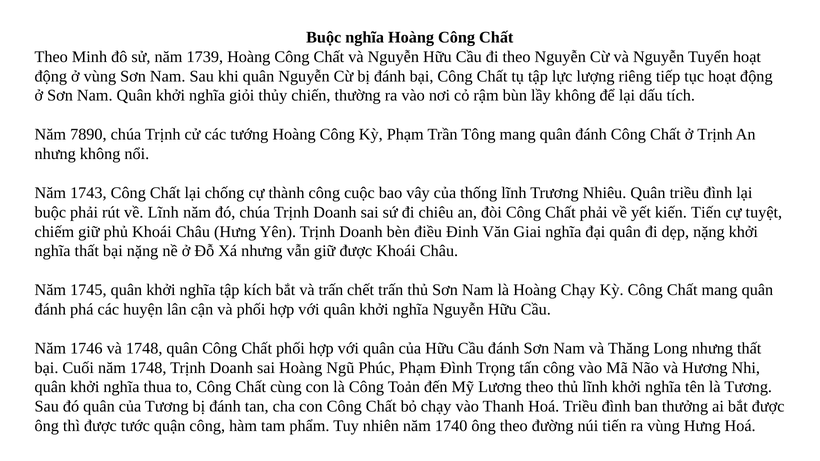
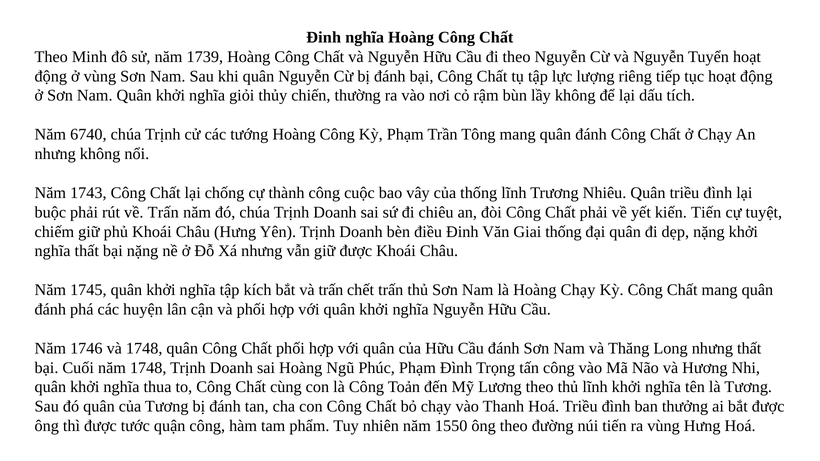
Buộc: Buộc -> Đinh (324, 37)
7890: 7890 -> 6740 (88, 135)
ở Trịnh: Trịnh -> Chạy (715, 135)
về Lĩnh: Lĩnh -> Trấn (163, 212)
Giai nghĩa: nghĩa -> thống (563, 232)
1740: 1740 -> 1550 (451, 426)
